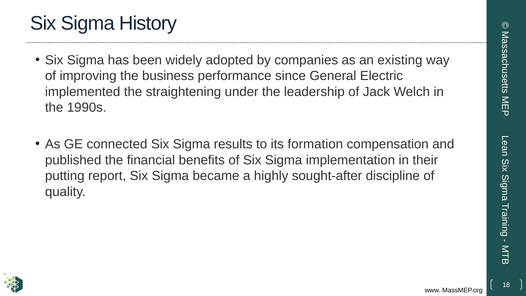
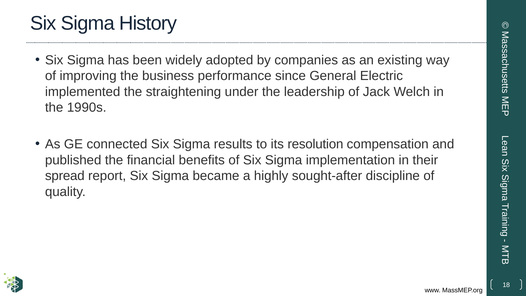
formation: formation -> resolution (315, 144)
putting: putting -> spread (65, 176)
